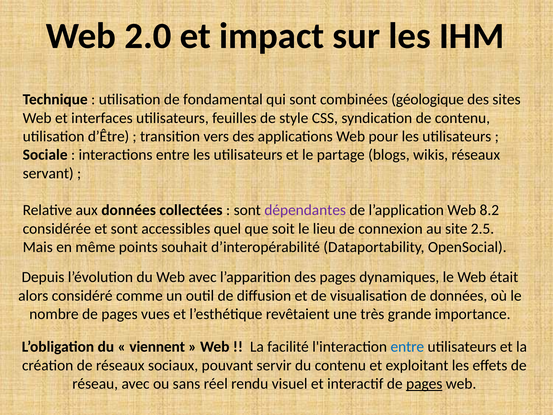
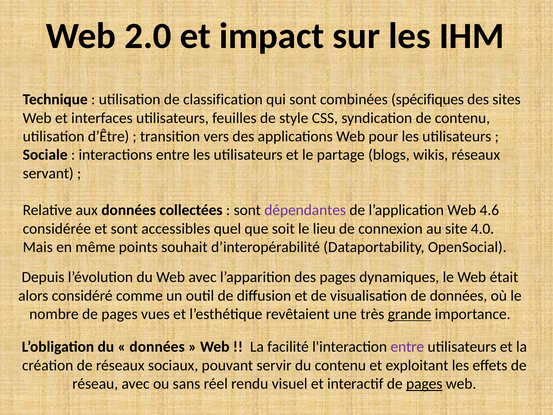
fondamental: fondamental -> classification (223, 99)
géologique: géologique -> spécifiques (428, 99)
8.2: 8.2 -> 4.6 (489, 210)
2.5: 2.5 -> 4.0 (482, 229)
grande underline: none -> present (410, 314)
viennent: viennent -> données (157, 347)
entre colour: blue -> purple (407, 347)
